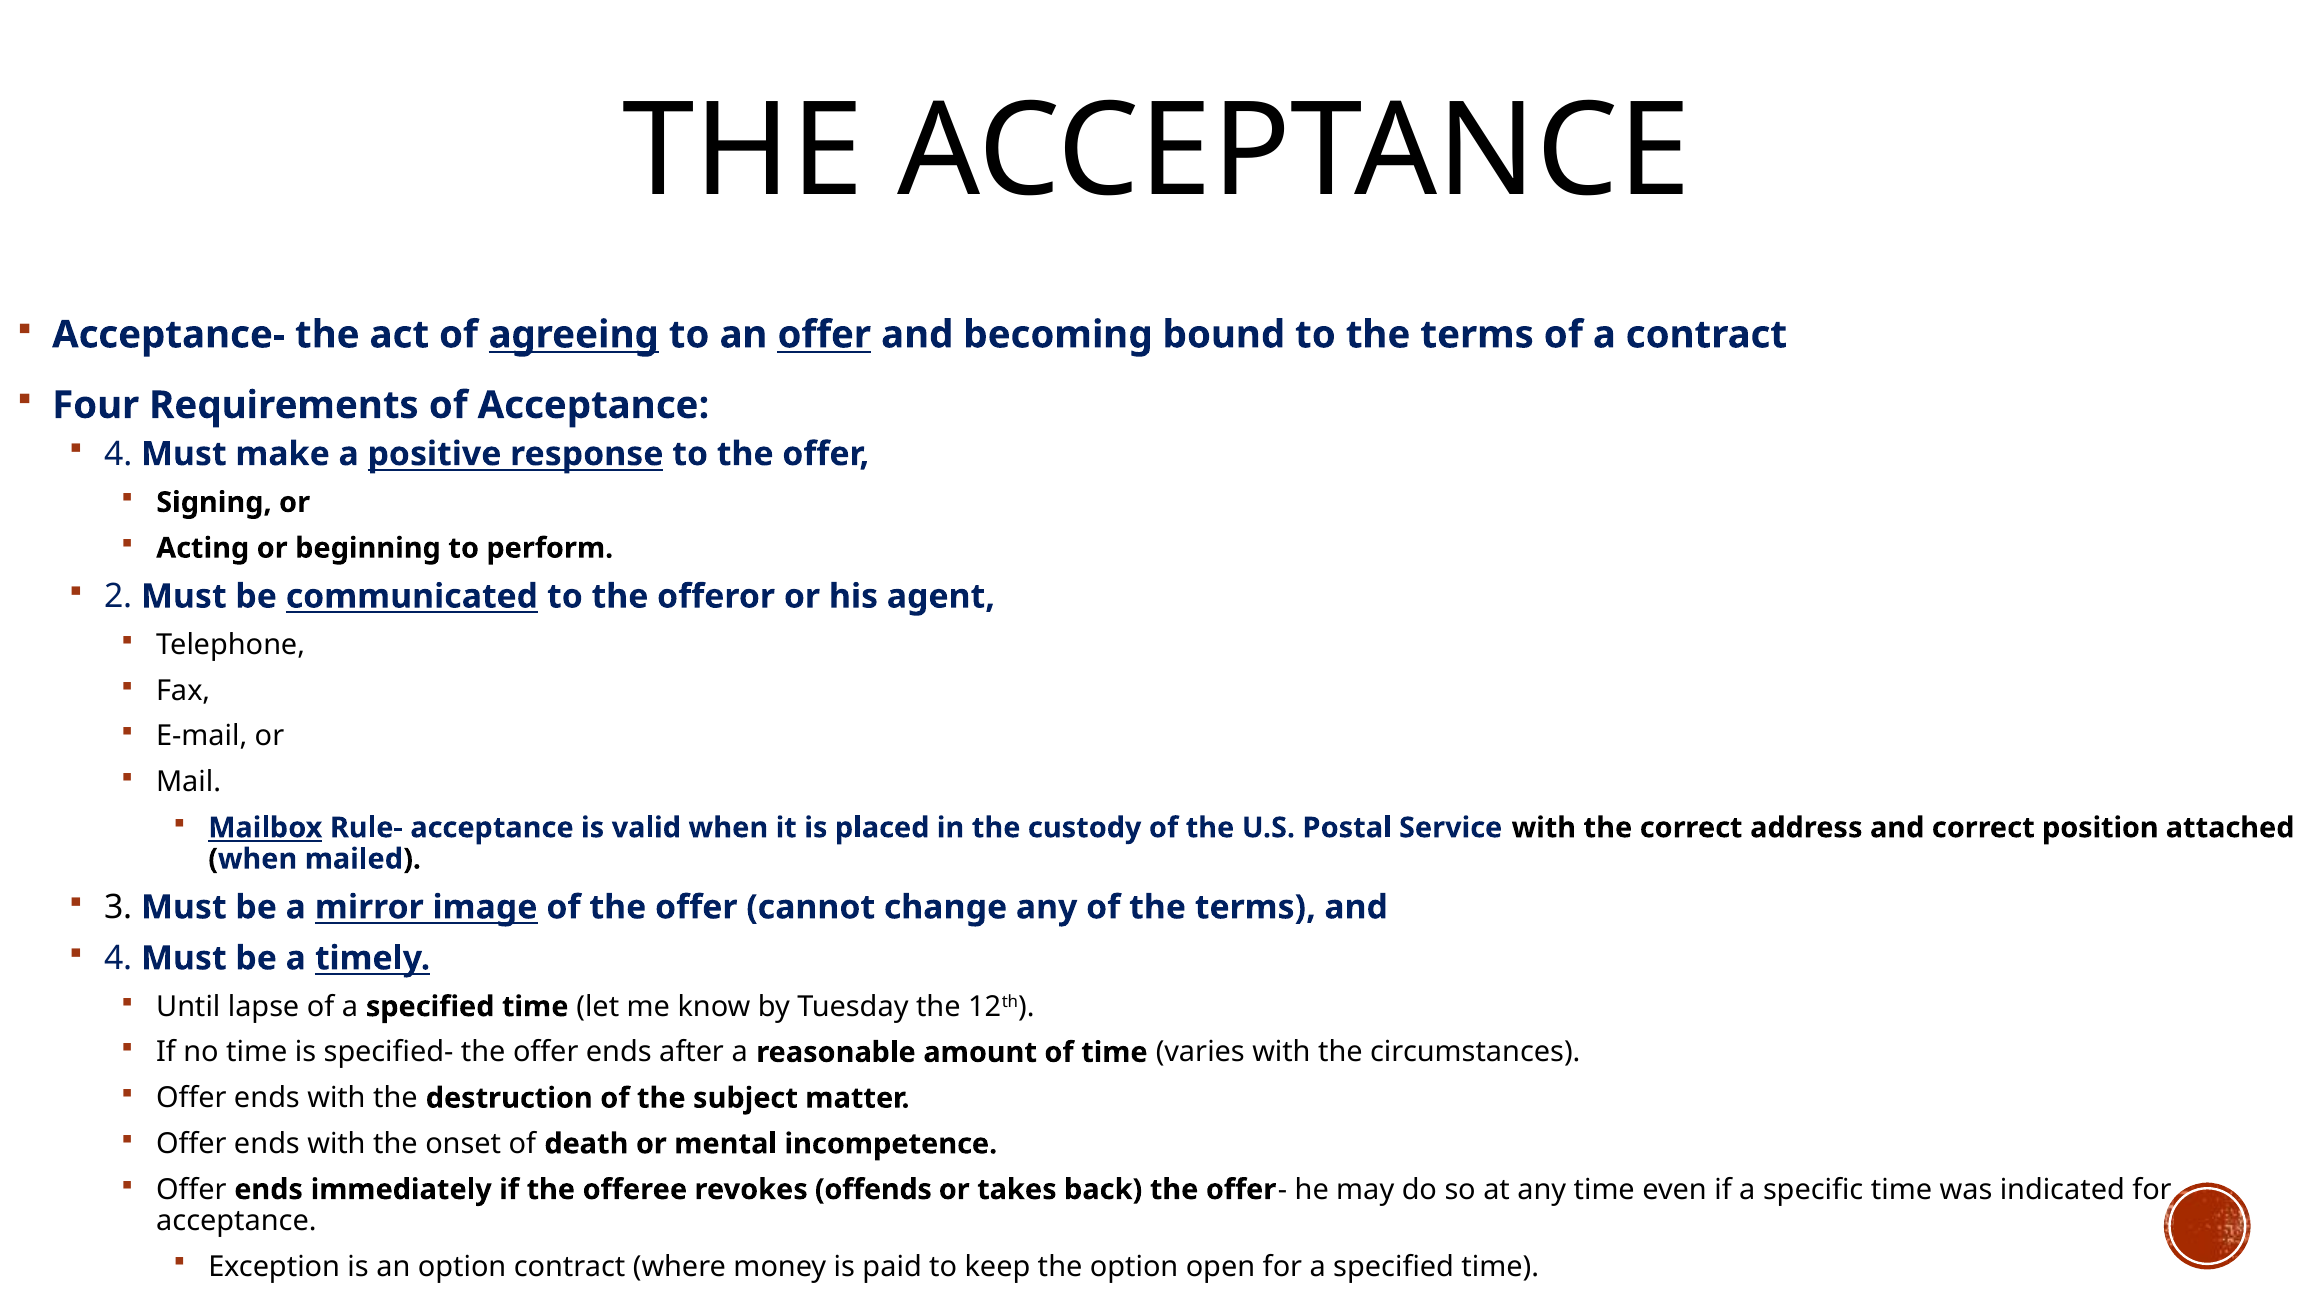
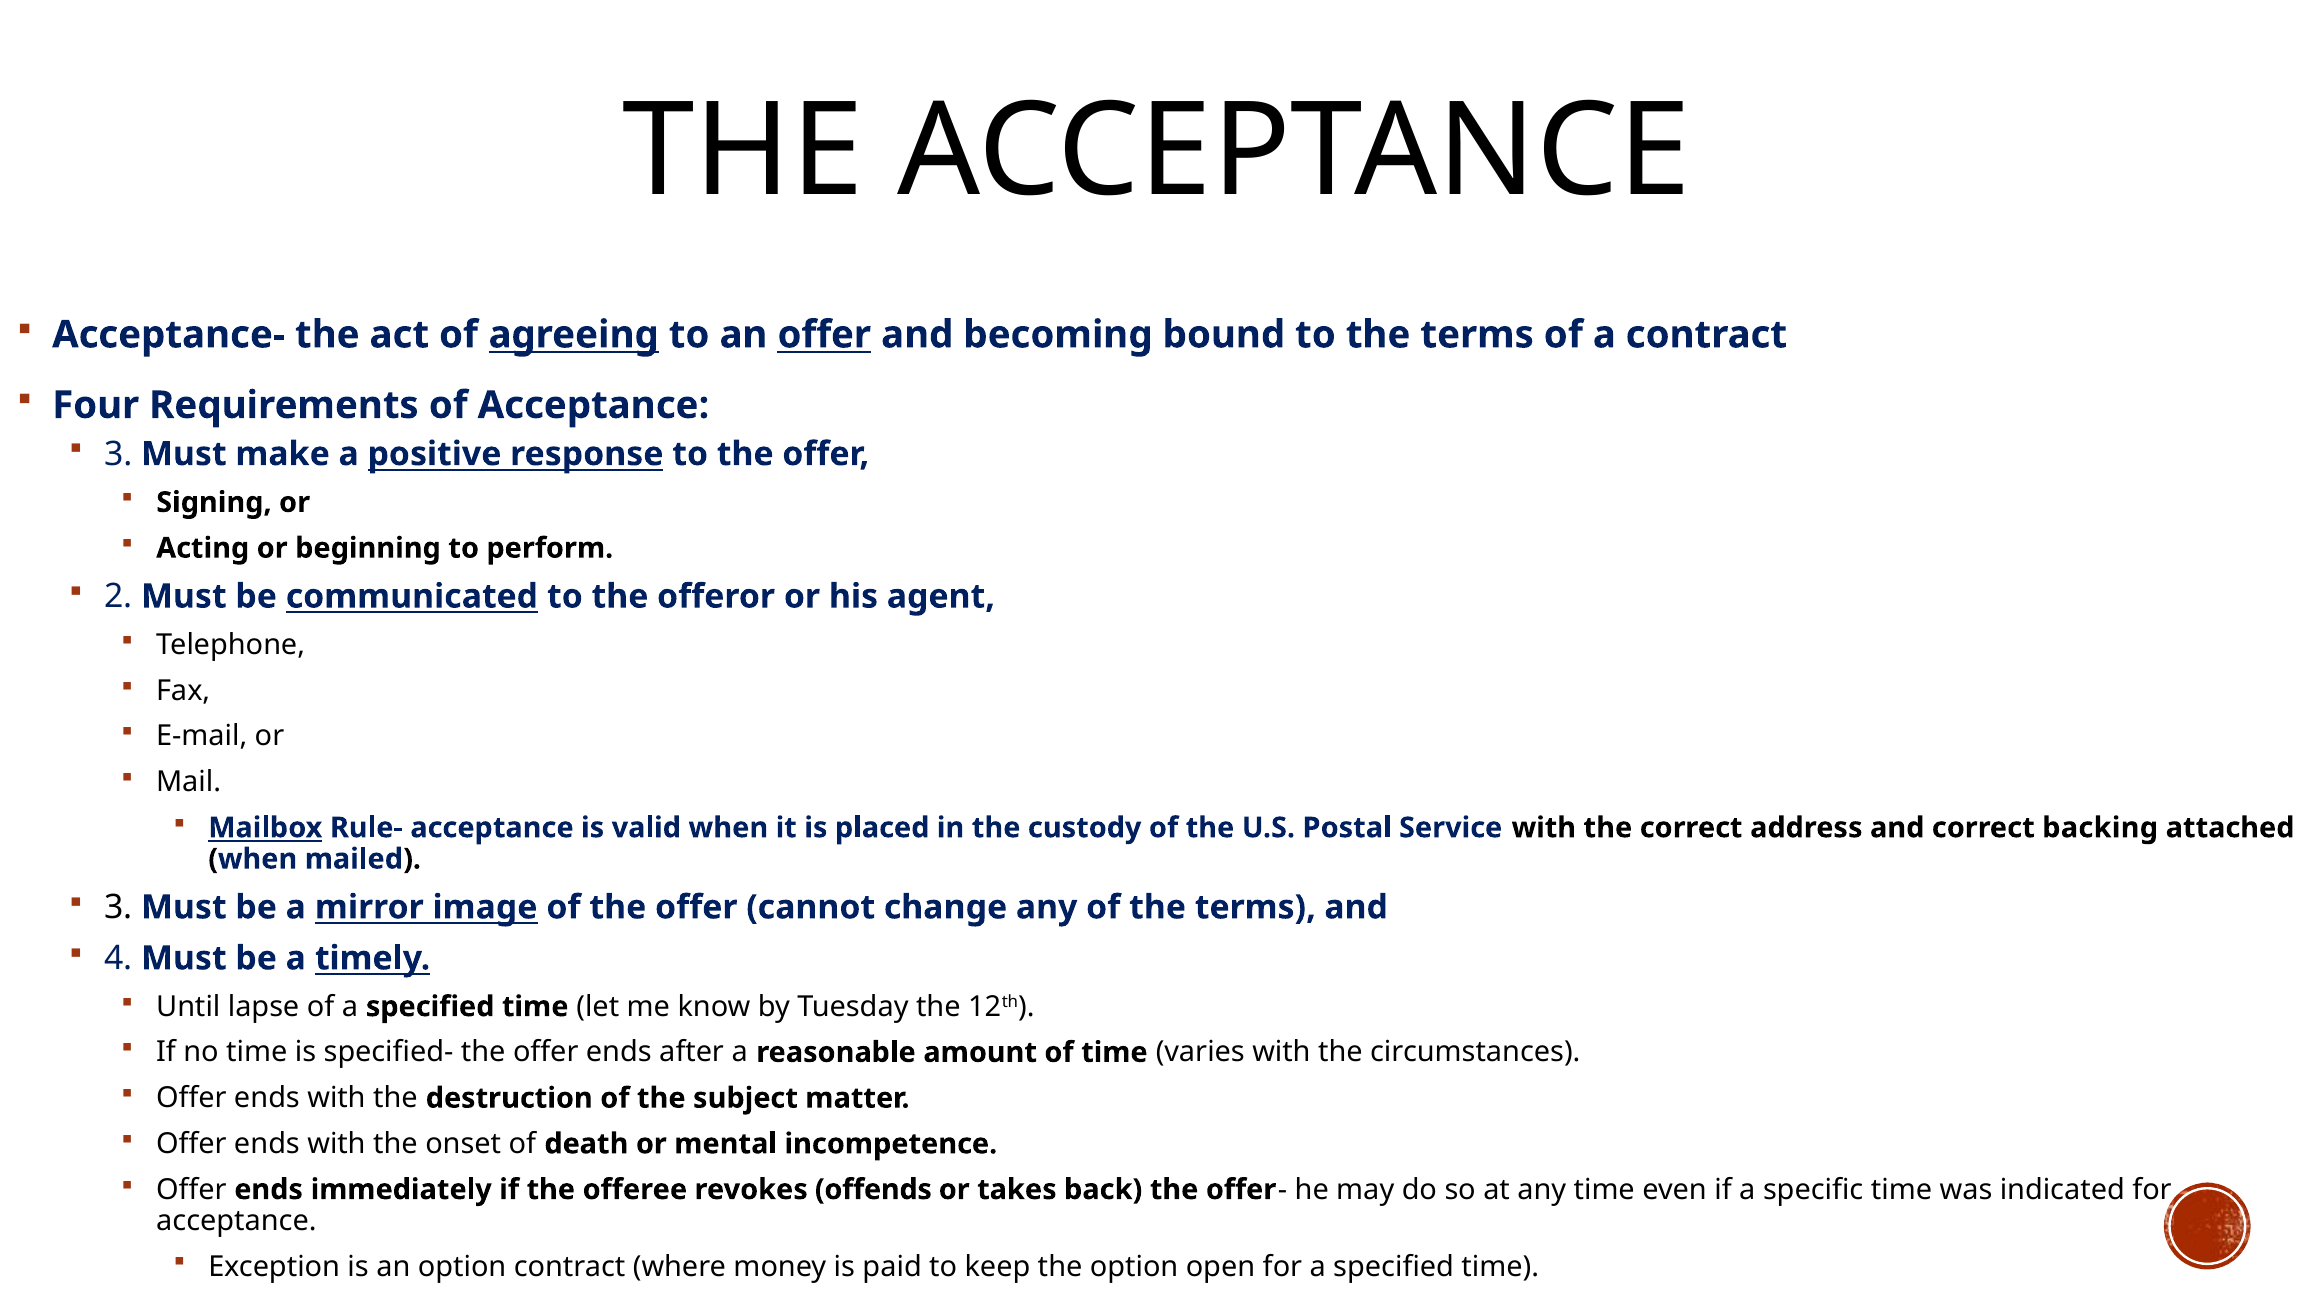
4: 4 -> 3 (118, 454)
position: position -> backing (2100, 828)
